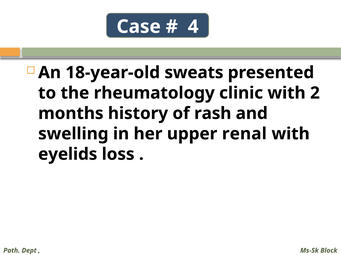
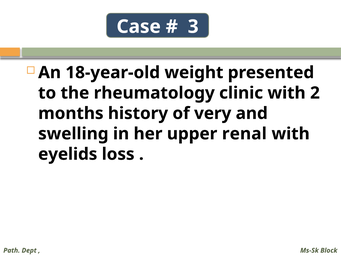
4: 4 -> 3 (193, 27)
sweats: sweats -> weight (194, 73)
rash: rash -> very (213, 114)
